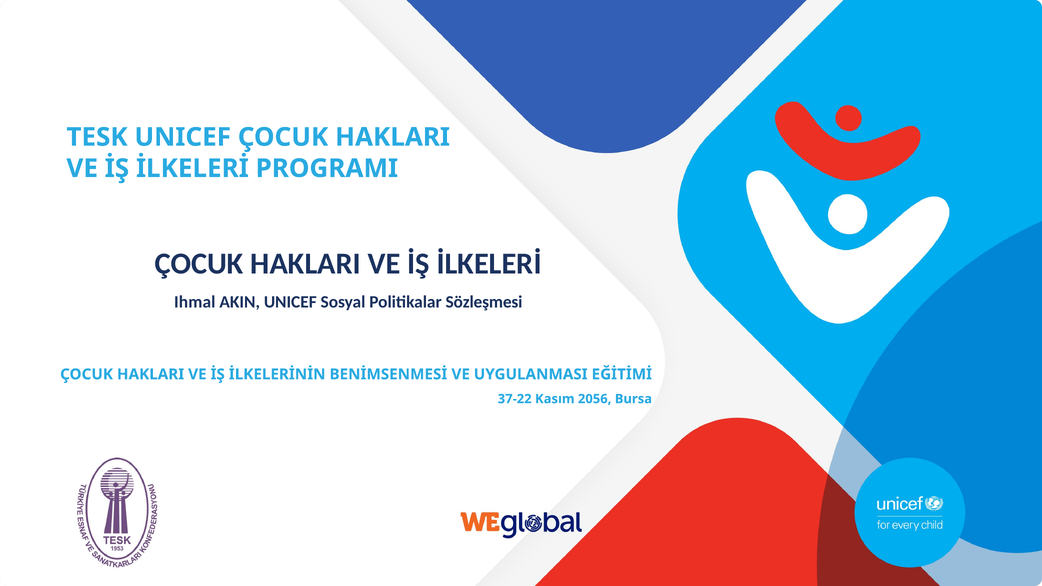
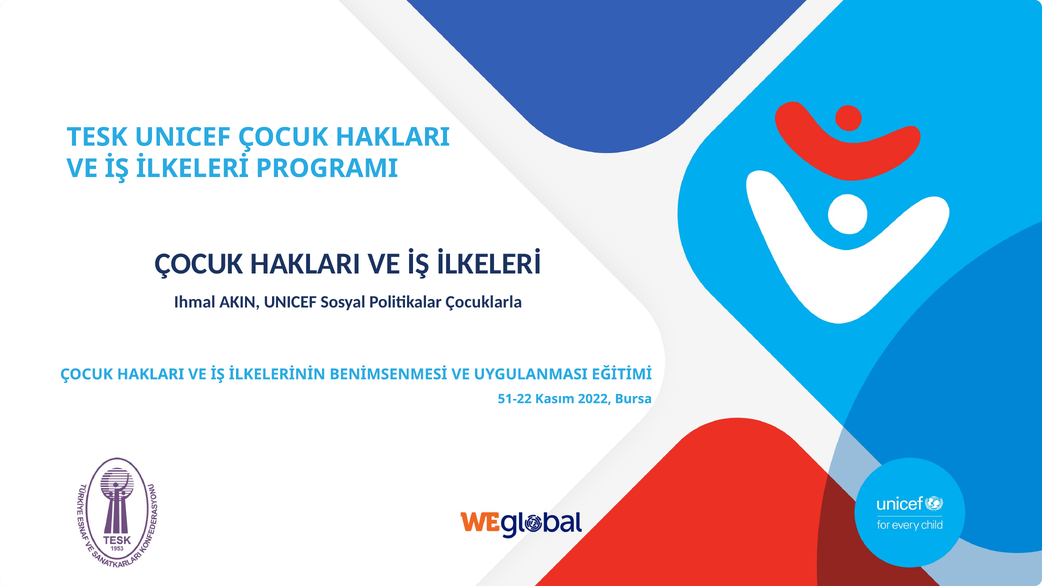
Sözleşmesi: Sözleşmesi -> Çocuklarla (484, 302)
37-22: 37-22 -> 51-22 (515, 399)
2056: 2056 -> 2022 (595, 399)
